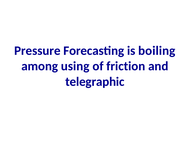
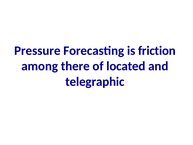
boiling: boiling -> friction (157, 51)
using: using -> there (75, 66)
friction: friction -> located (126, 66)
